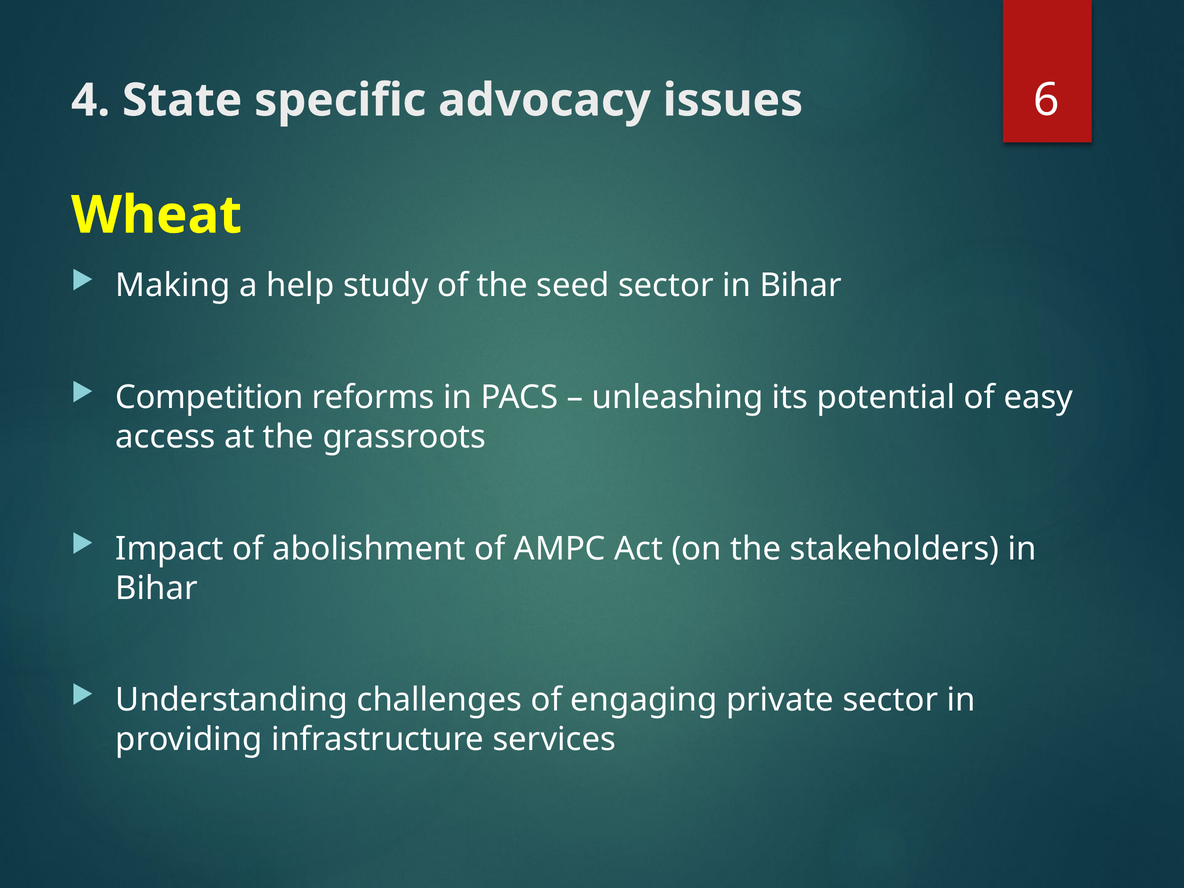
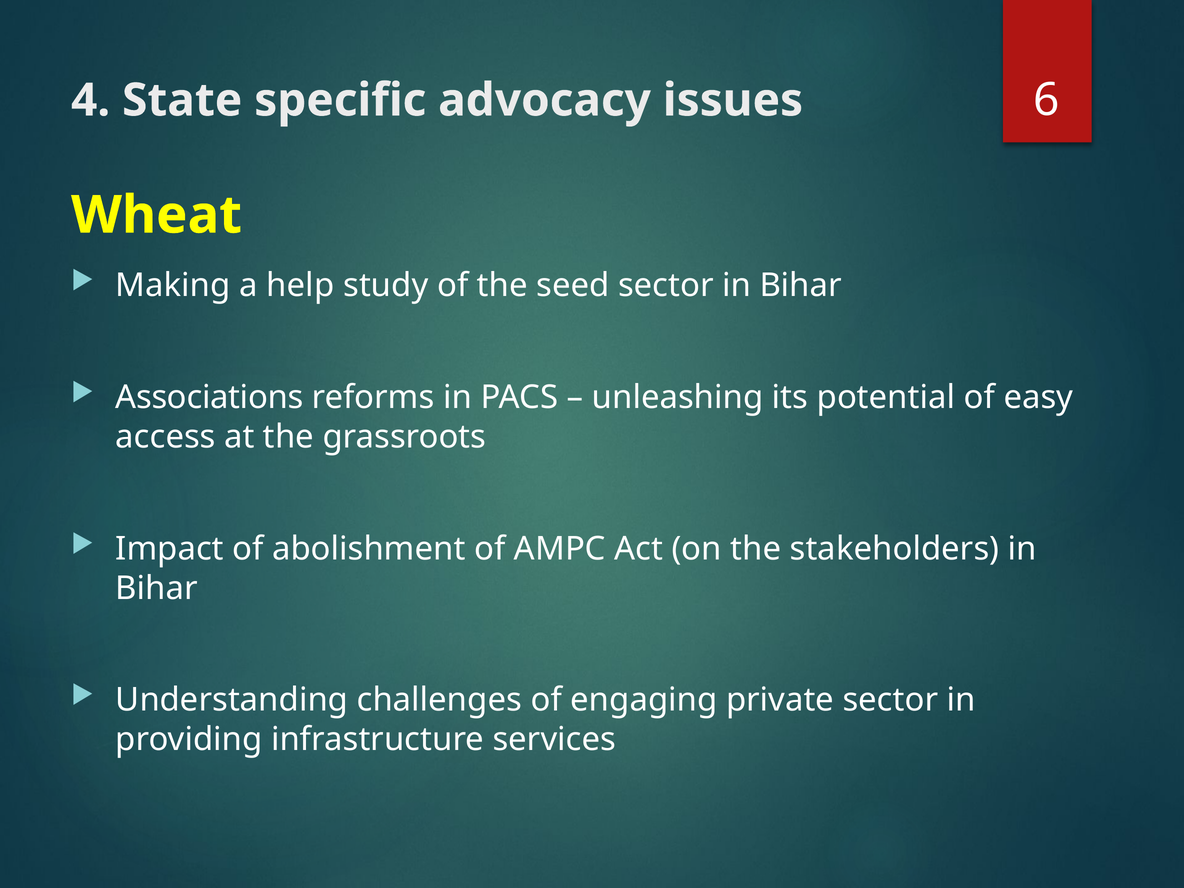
Competition: Competition -> Associations (209, 397)
